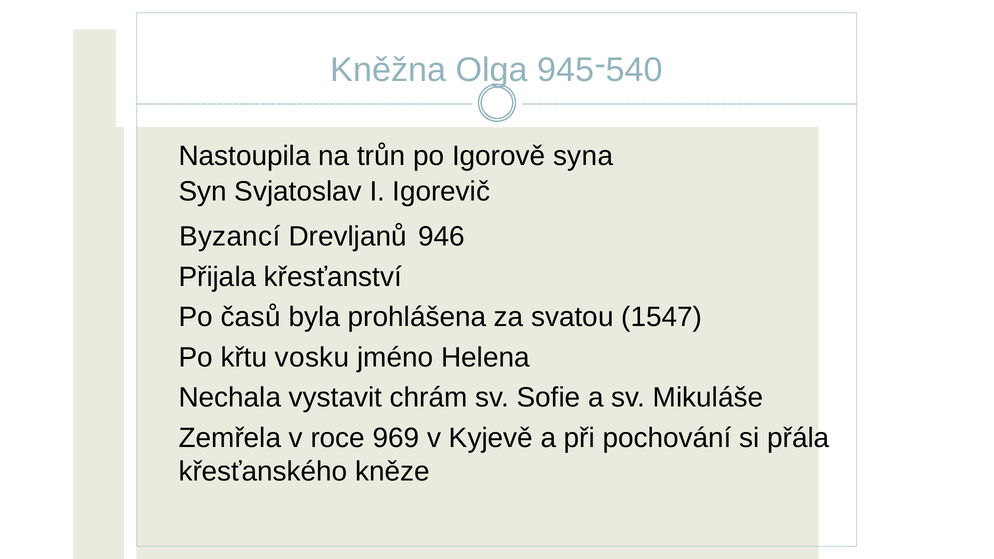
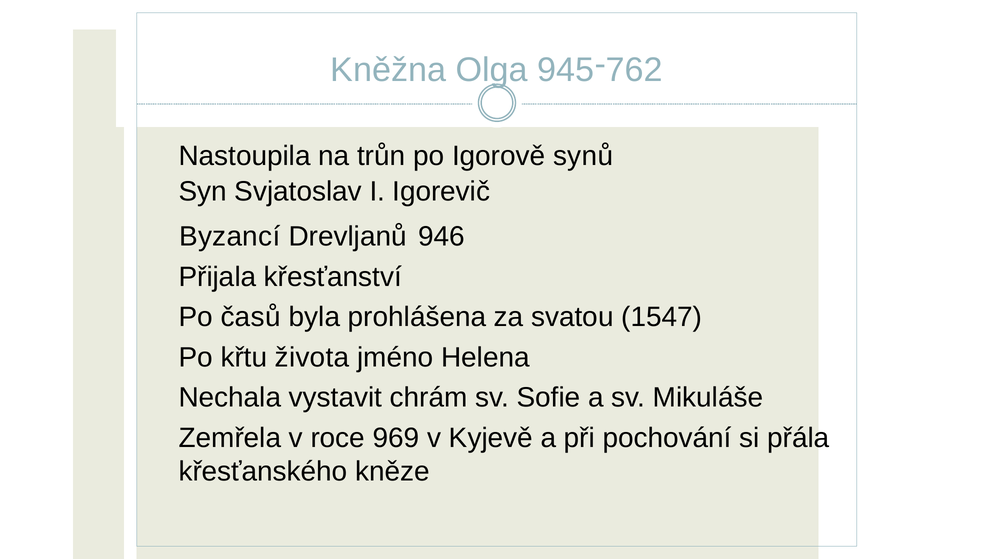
540: 540 -> 762 (634, 70)
syna: syna -> synů (583, 156)
vosku: vosku -> života (312, 358)
